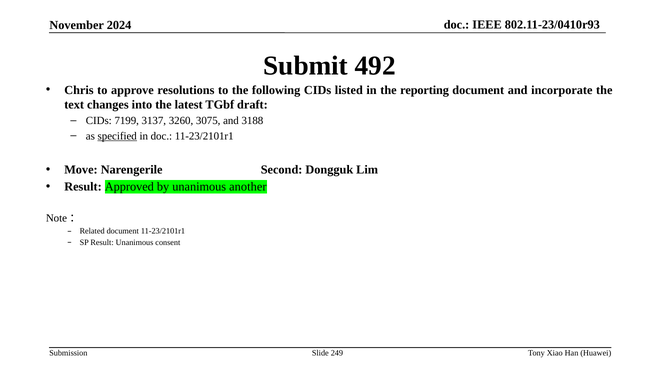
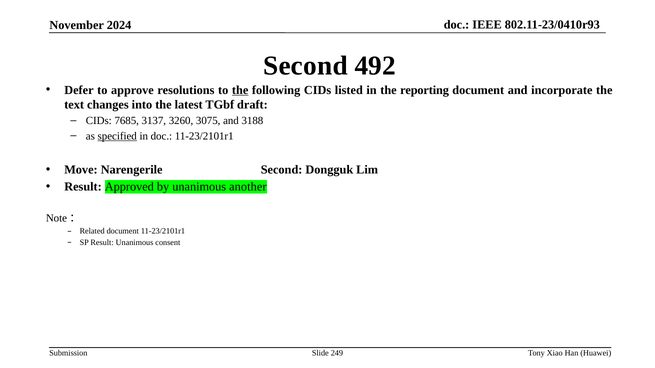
Submit: Submit -> Second (306, 66)
Chris: Chris -> Defer (79, 90)
the underline: none -> present (240, 90)
7199: 7199 -> 7685 (127, 121)
